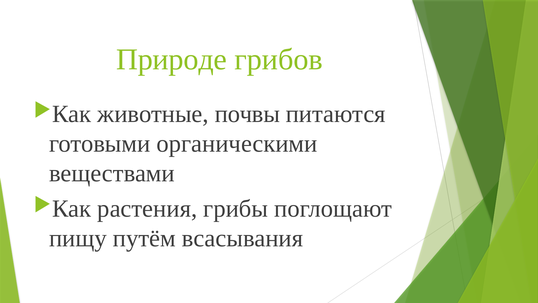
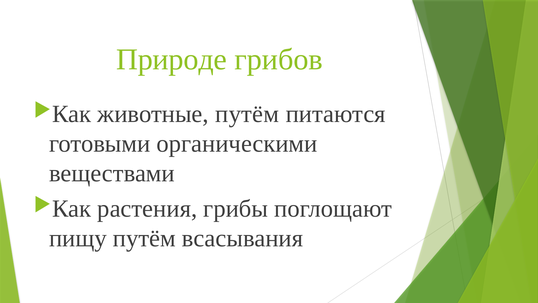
животные почвы: почвы -> путём (247, 114)
